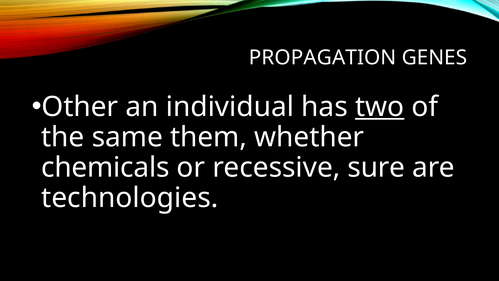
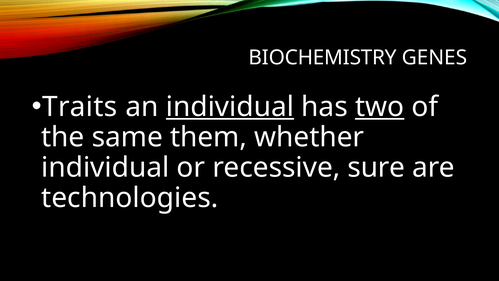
PROPAGATION: PROPAGATION -> BIOCHEMISTRY (323, 58)
Other: Other -> Traits (80, 107)
individual underline: none -> present (230, 107)
chemicals: chemicals -> individual (105, 167)
